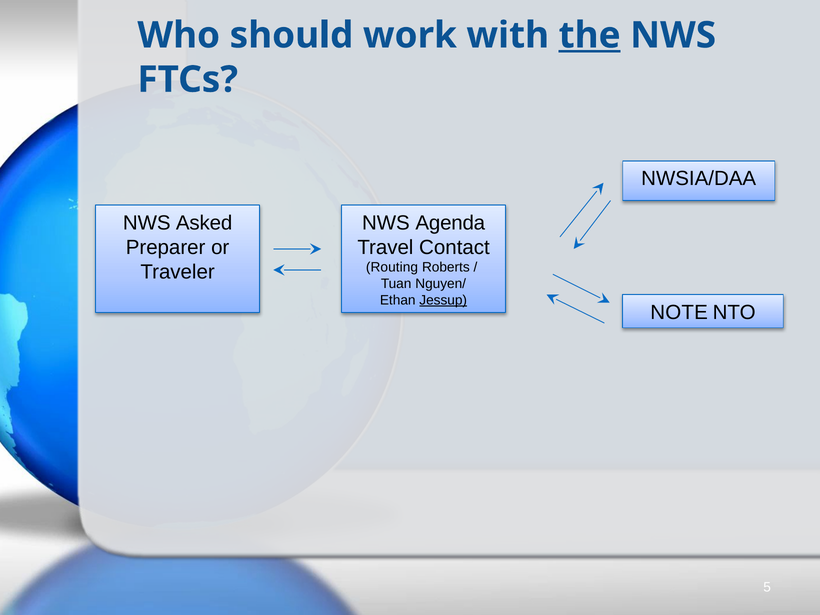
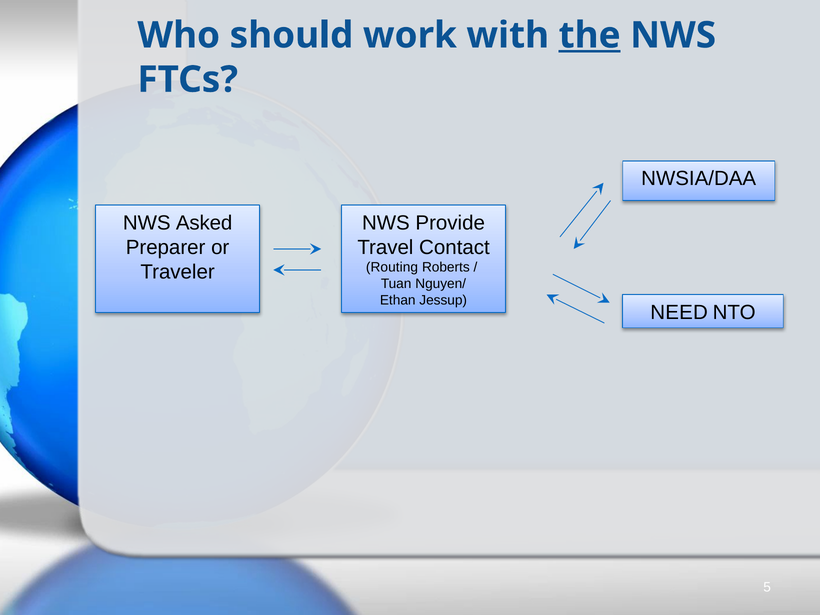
Agenda: Agenda -> Provide (450, 223)
Jessup underline: present -> none (443, 300)
NOTE: NOTE -> NEED (679, 312)
